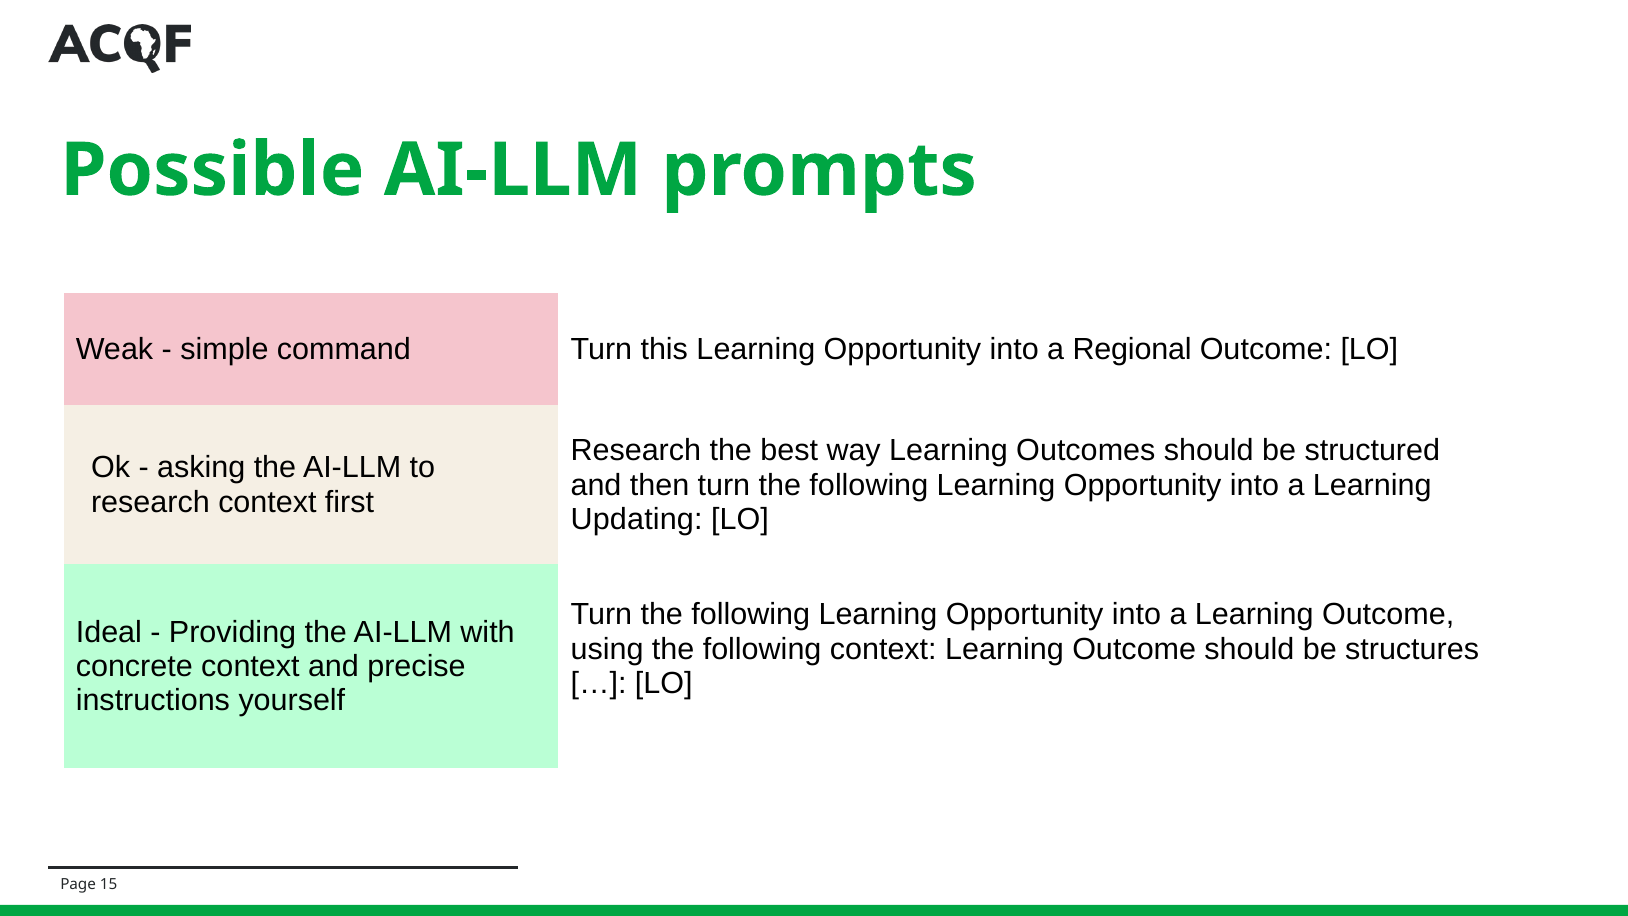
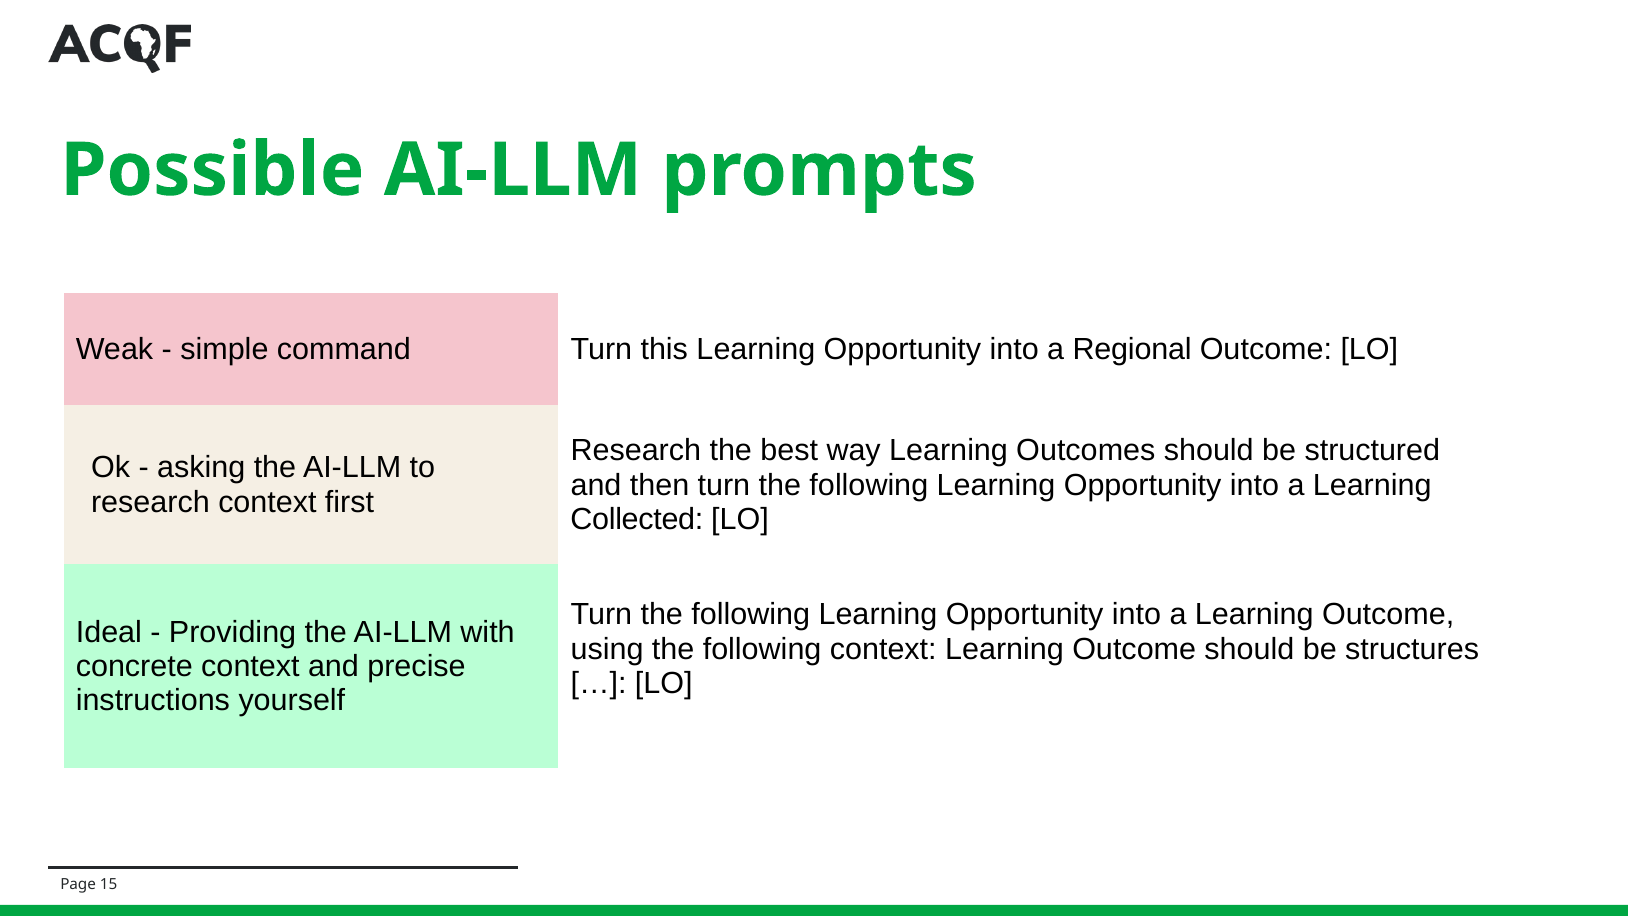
Updating: Updating -> Collected (637, 519)
